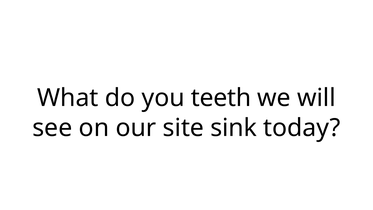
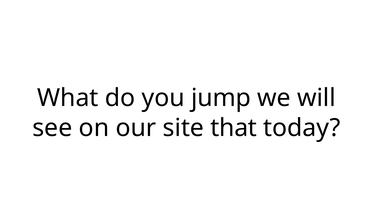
teeth: teeth -> jump (221, 98)
sink: sink -> that (234, 128)
